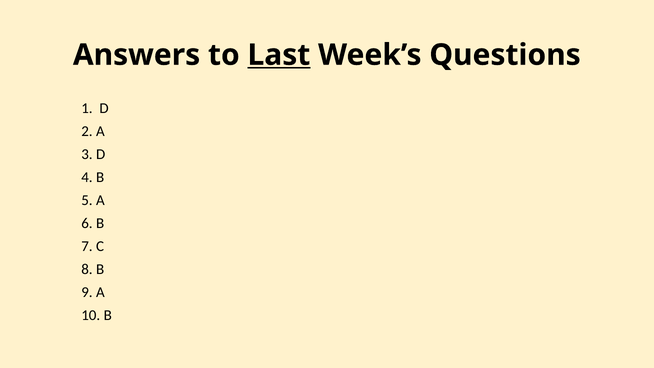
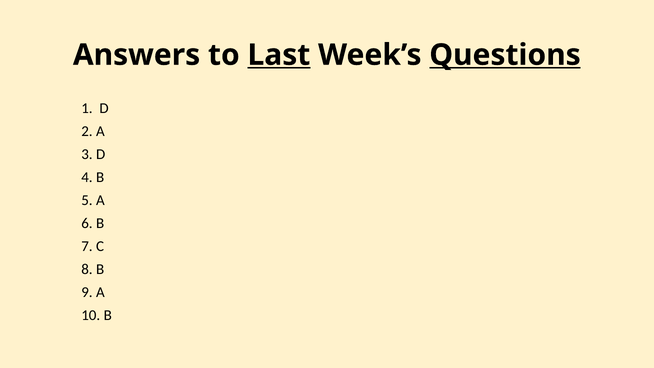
Questions underline: none -> present (505, 55)
